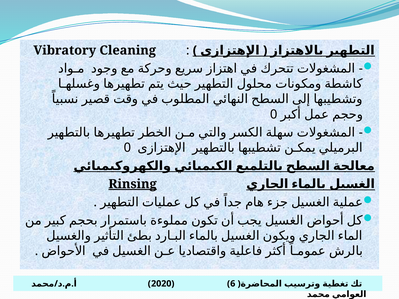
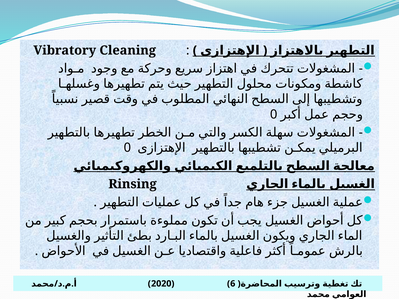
Rinsing underline: present -> none (133, 184)
